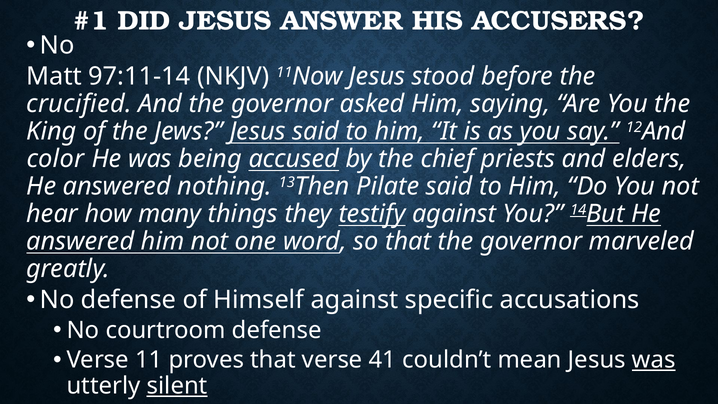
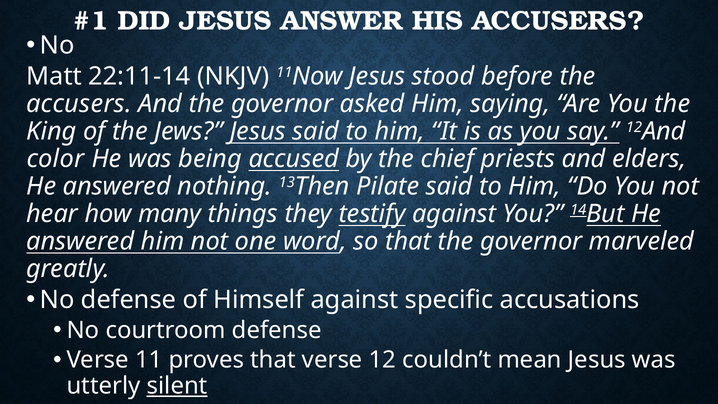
97:11-14: 97:11-14 -> 22:11-14 (139, 77)
crucified: crucified -> accusers (79, 104)
41: 41 -> 12 (382, 360)
was underline: present -> none (654, 360)
